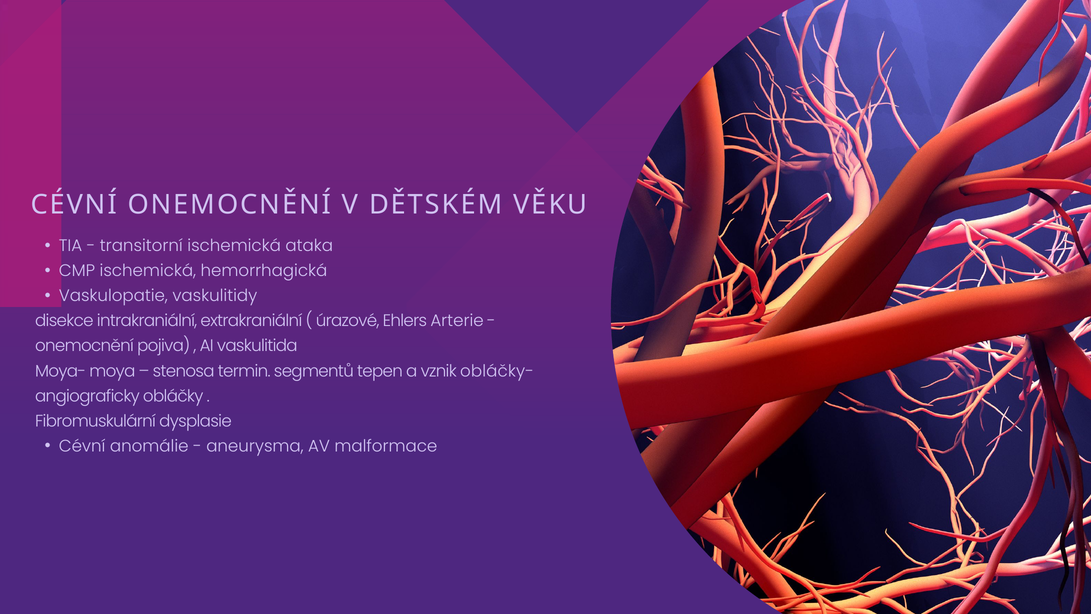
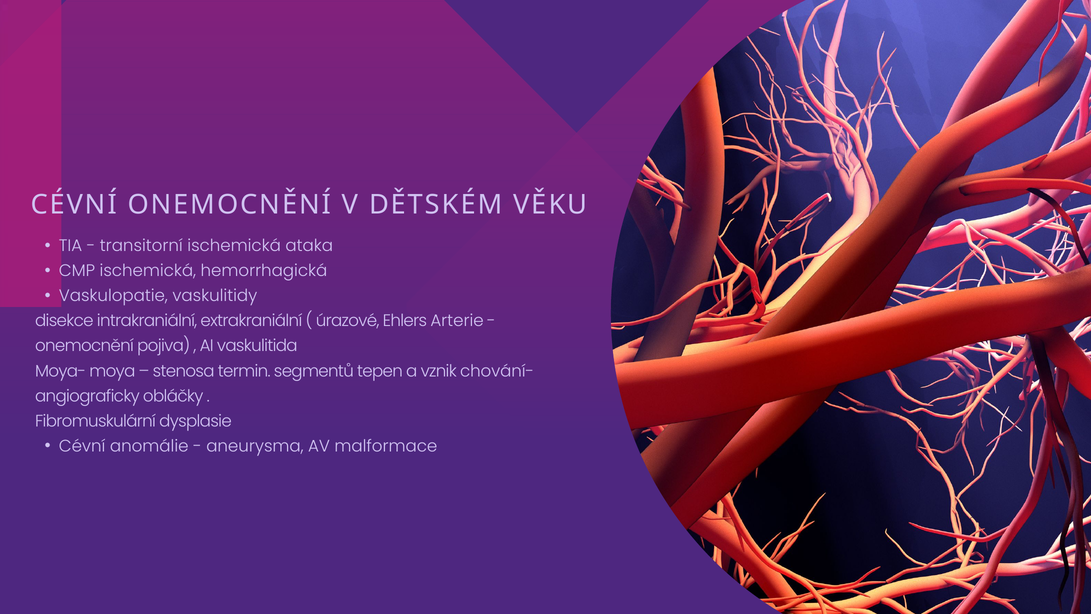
obláčky-: obláčky- -> chování- (497, 371)
